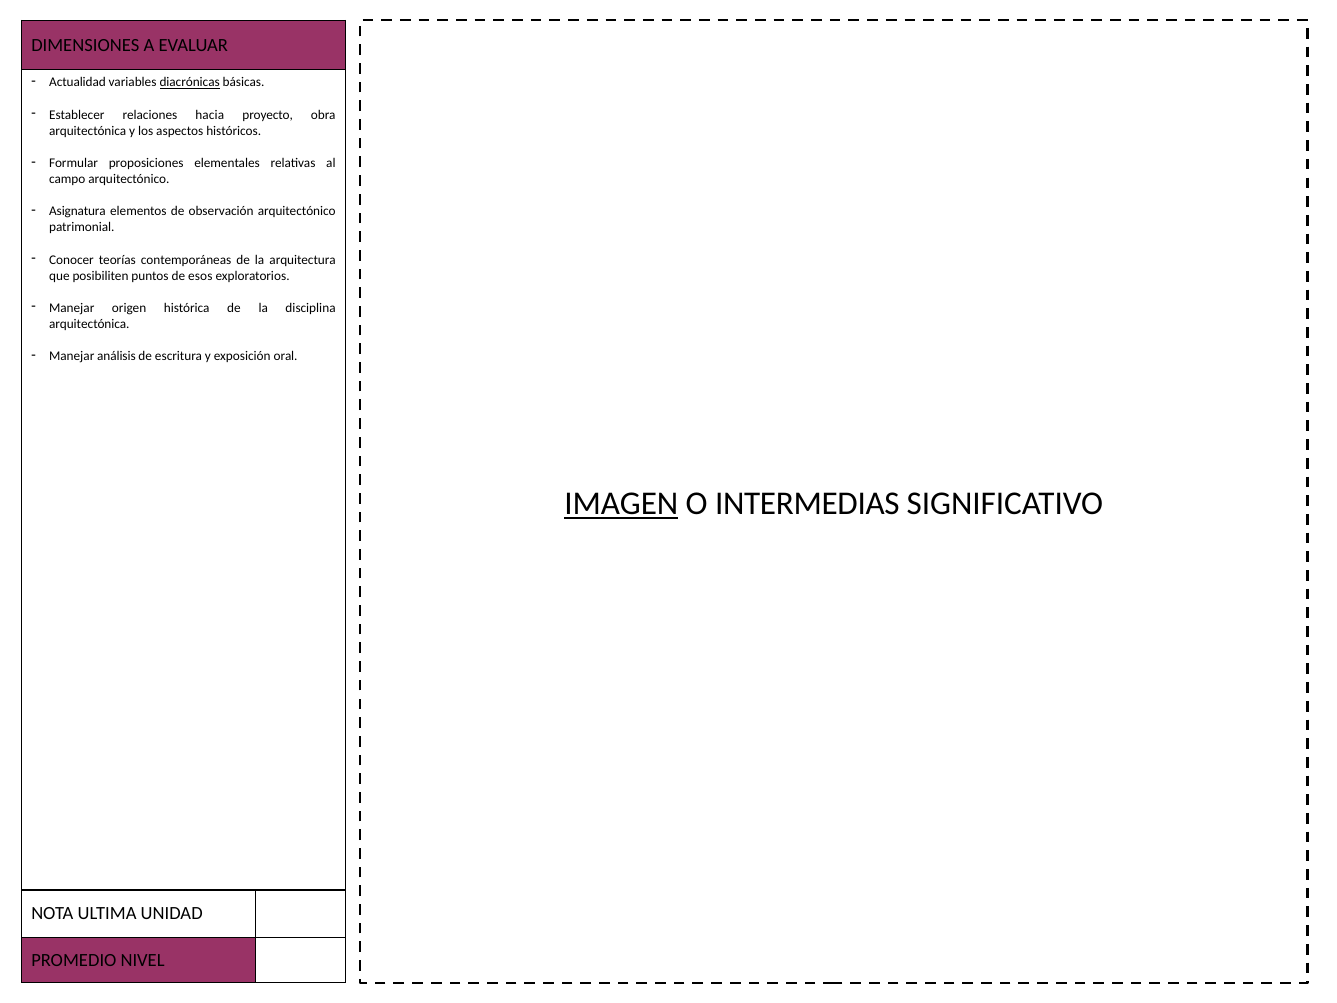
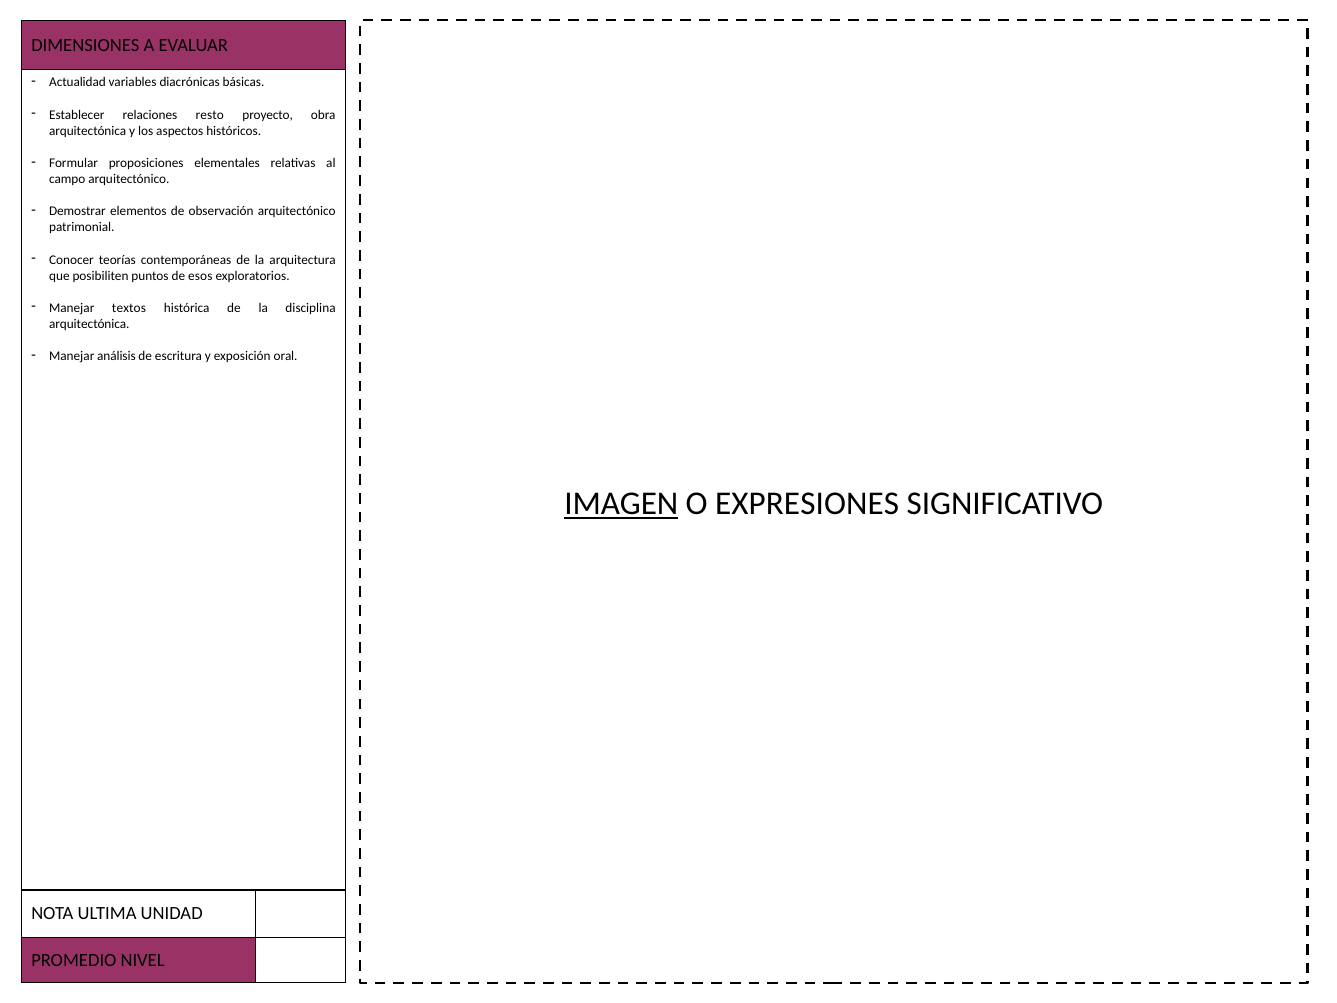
diacrónicas underline: present -> none (190, 83)
hacia: hacia -> resto (210, 115)
Asignatura: Asignatura -> Demostrar (77, 211)
origen: origen -> textos (129, 308)
INTERMEDIAS: INTERMEDIAS -> EXPRESIONES (807, 504)
